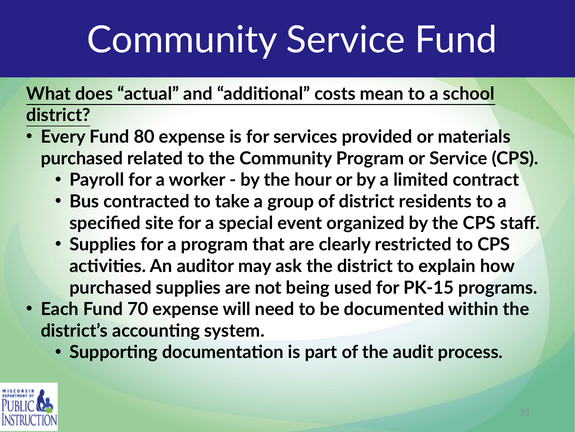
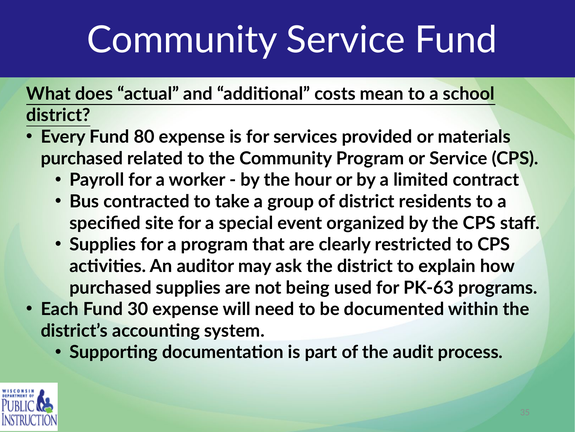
PK-15: PK-15 -> PK-63 (429, 287)
70: 70 -> 30 (138, 309)
